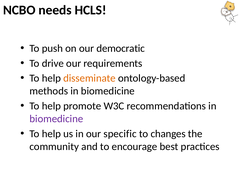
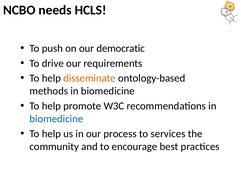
biomedicine colour: purple -> blue (56, 119)
specific: specific -> process (120, 134)
changes: changes -> services (168, 134)
